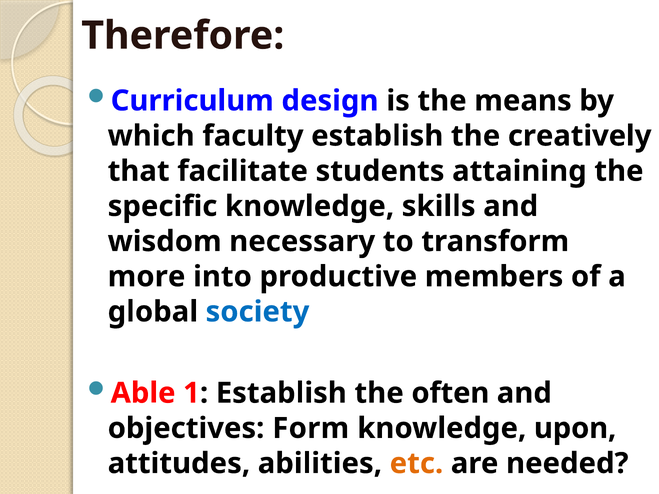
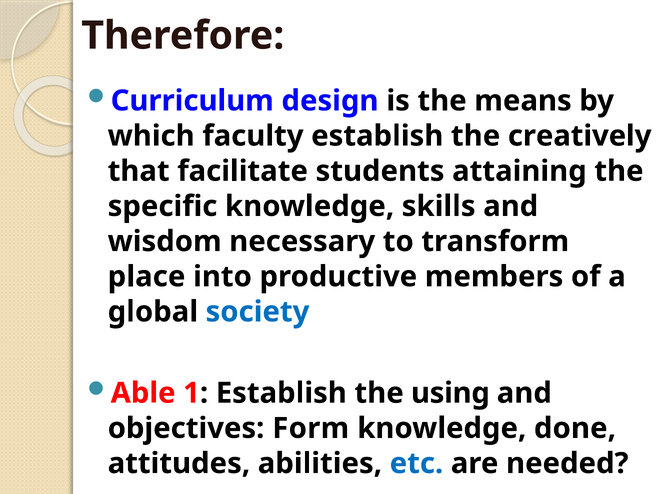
more: more -> place (147, 277)
often: often -> using (450, 393)
upon: upon -> done (575, 428)
etc colour: orange -> blue (416, 464)
